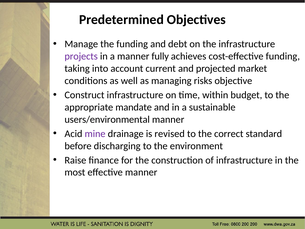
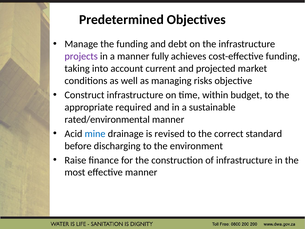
mandate: mandate -> required (134, 107)
users/environmental: users/environmental -> rated/environmental (107, 119)
mine colour: purple -> blue (95, 134)
